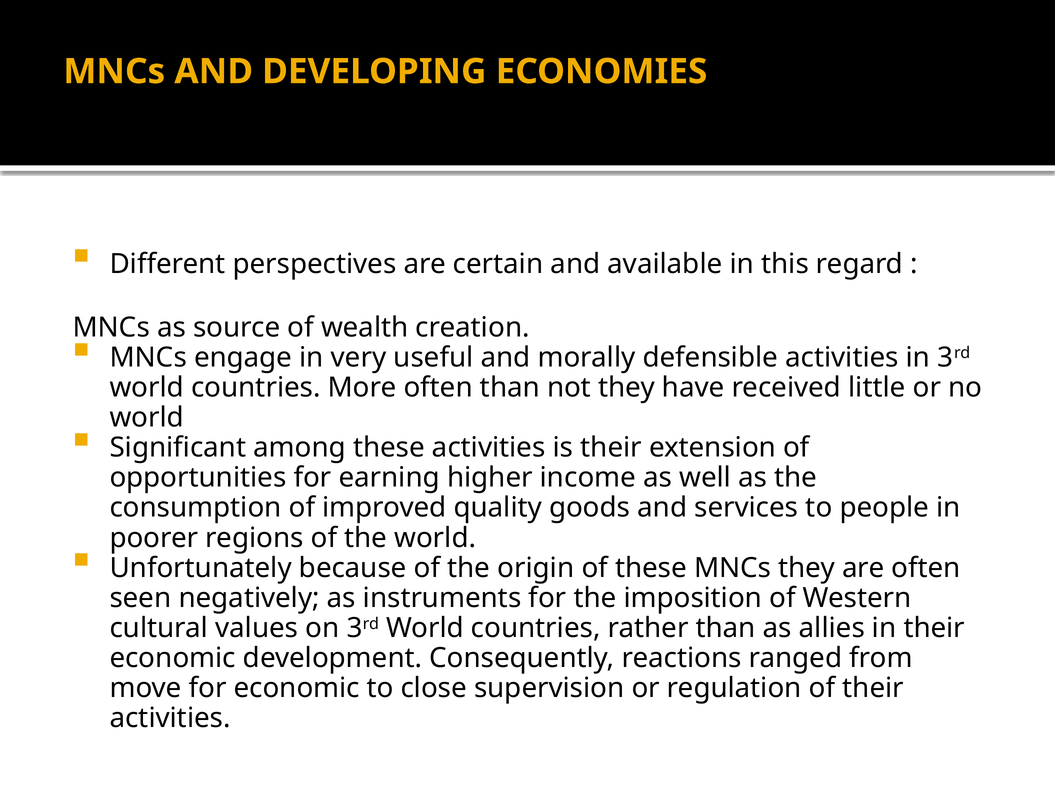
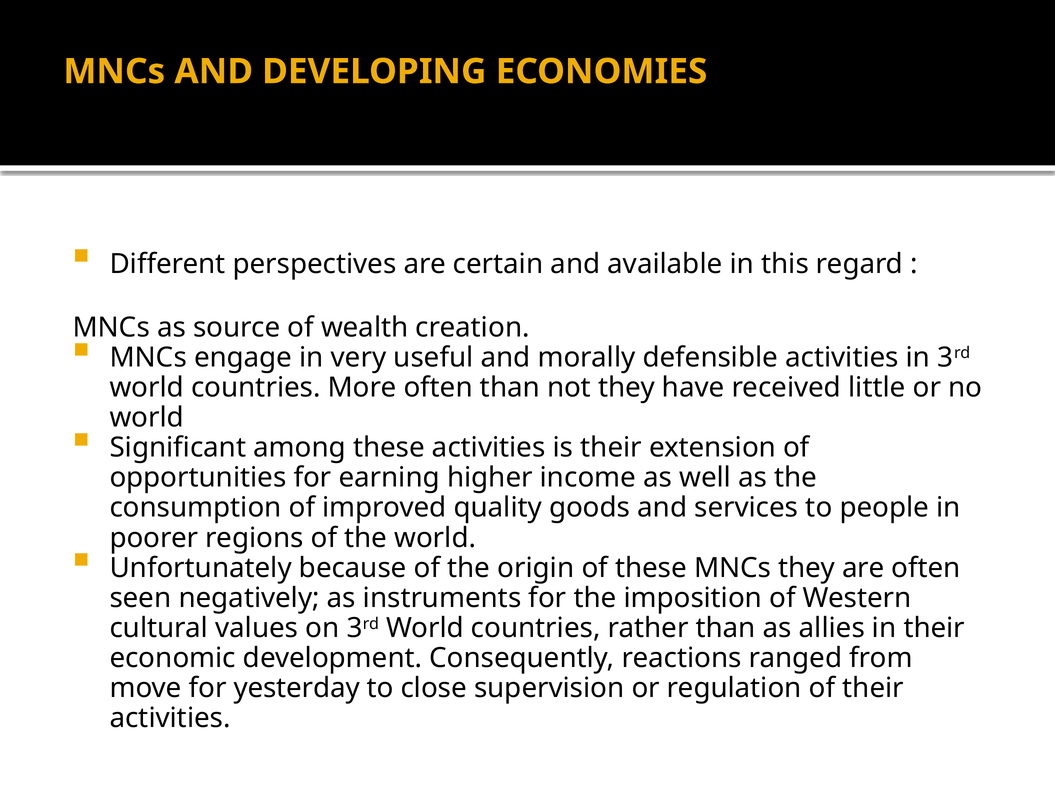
for economic: economic -> yesterday (297, 688)
